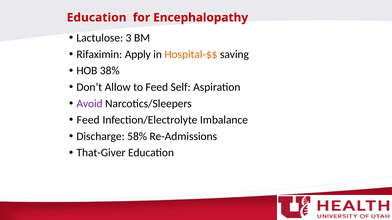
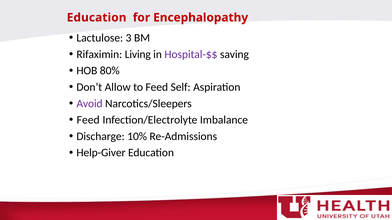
Apply: Apply -> Living (138, 54)
Hospital-$$ colour: orange -> purple (191, 54)
38%: 38% -> 80% (110, 71)
58%: 58% -> 10% (137, 137)
That-Giver: That-Giver -> Help-Giver (101, 153)
